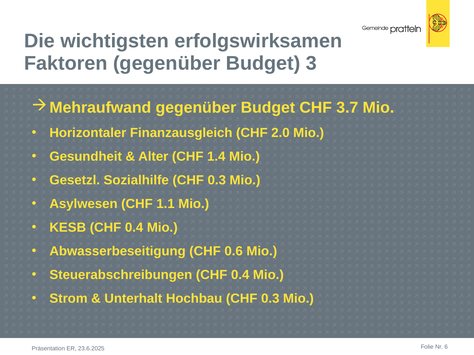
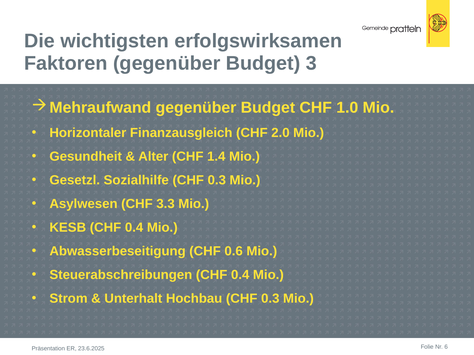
3.7: 3.7 -> 1.0 (347, 108)
1.1: 1.1 -> 3.3 (166, 204)
